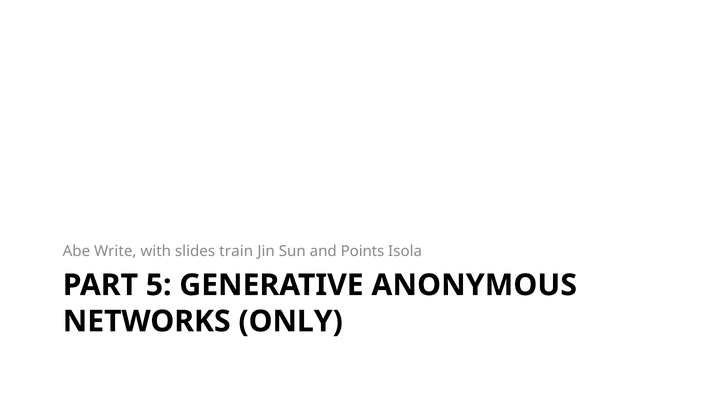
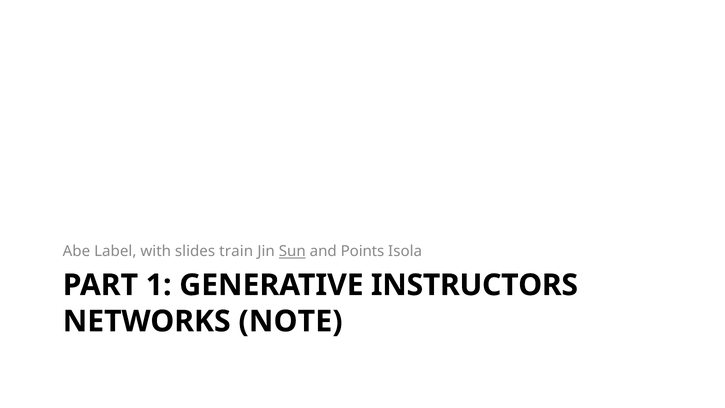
Write: Write -> Label (115, 251)
Sun underline: none -> present (292, 251)
5: 5 -> 1 (159, 285)
ANONYMOUS: ANONYMOUS -> INSTRUCTORS (474, 285)
ONLY: ONLY -> NOTE (291, 321)
